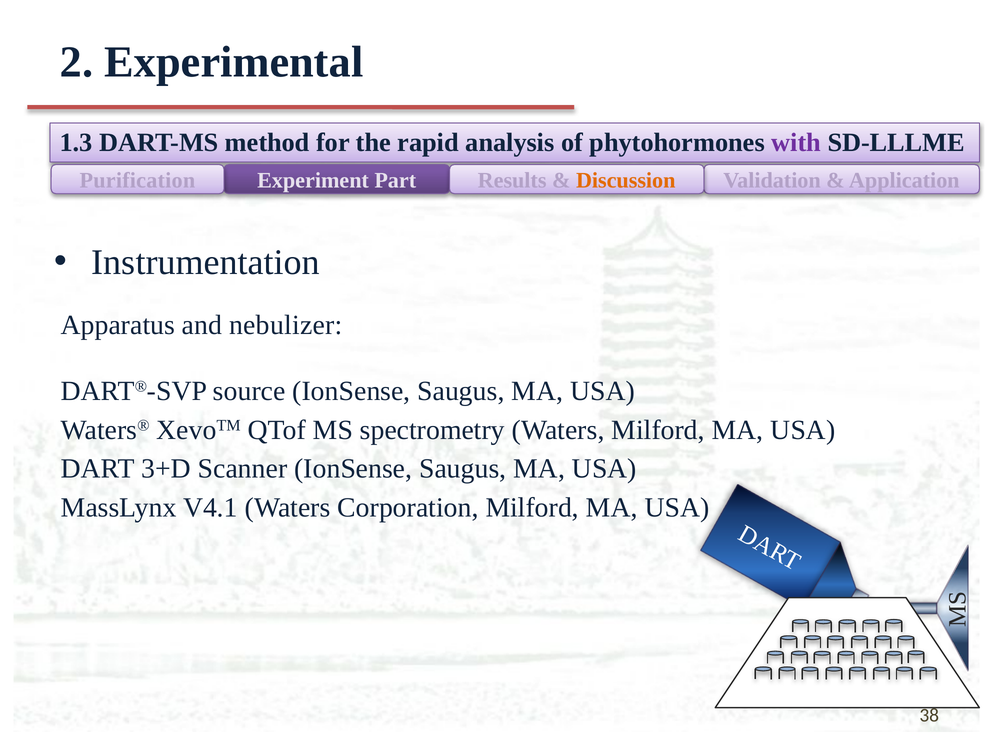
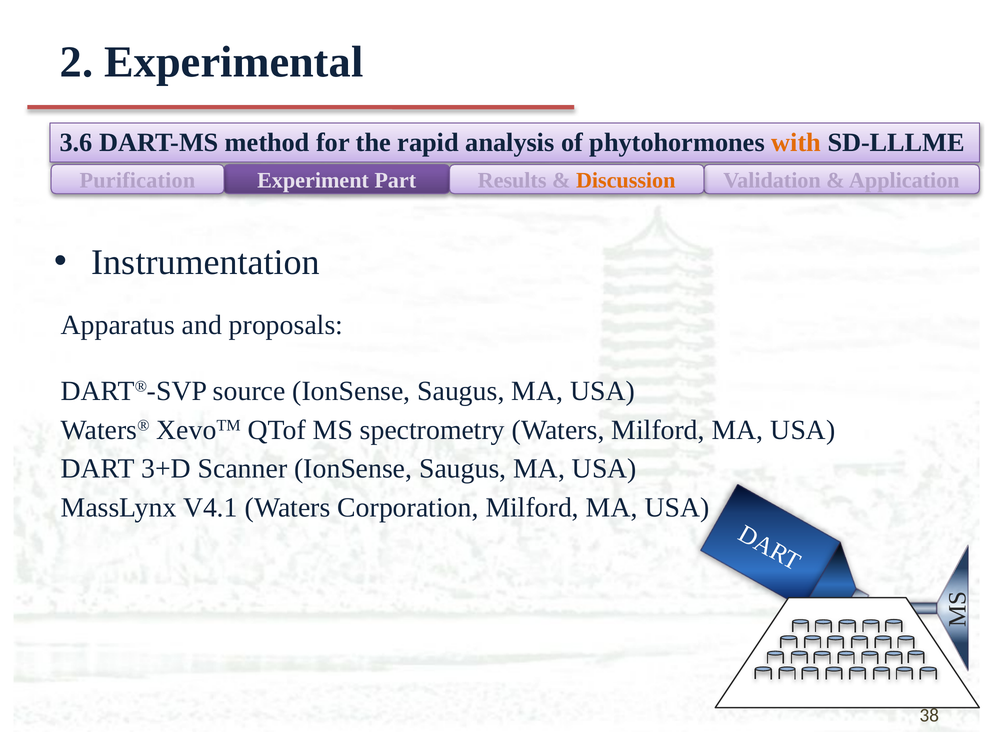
1.3: 1.3 -> 3.6 (76, 143)
with colour: purple -> orange (796, 143)
nebulizer: nebulizer -> proposals (286, 325)
